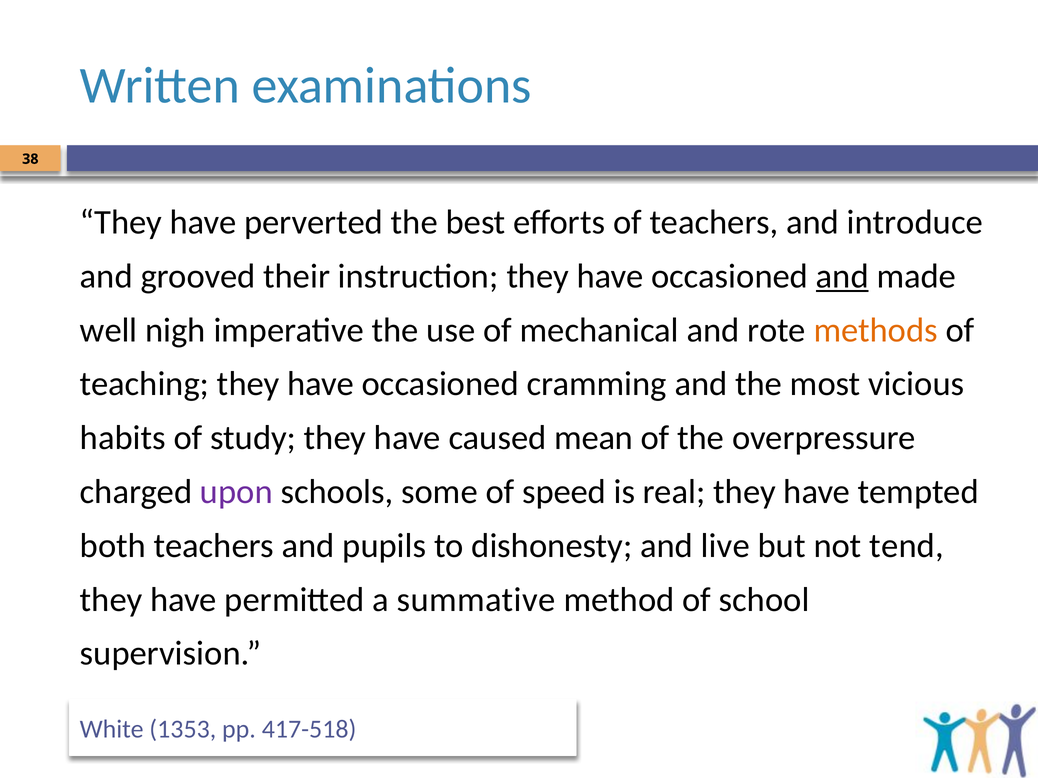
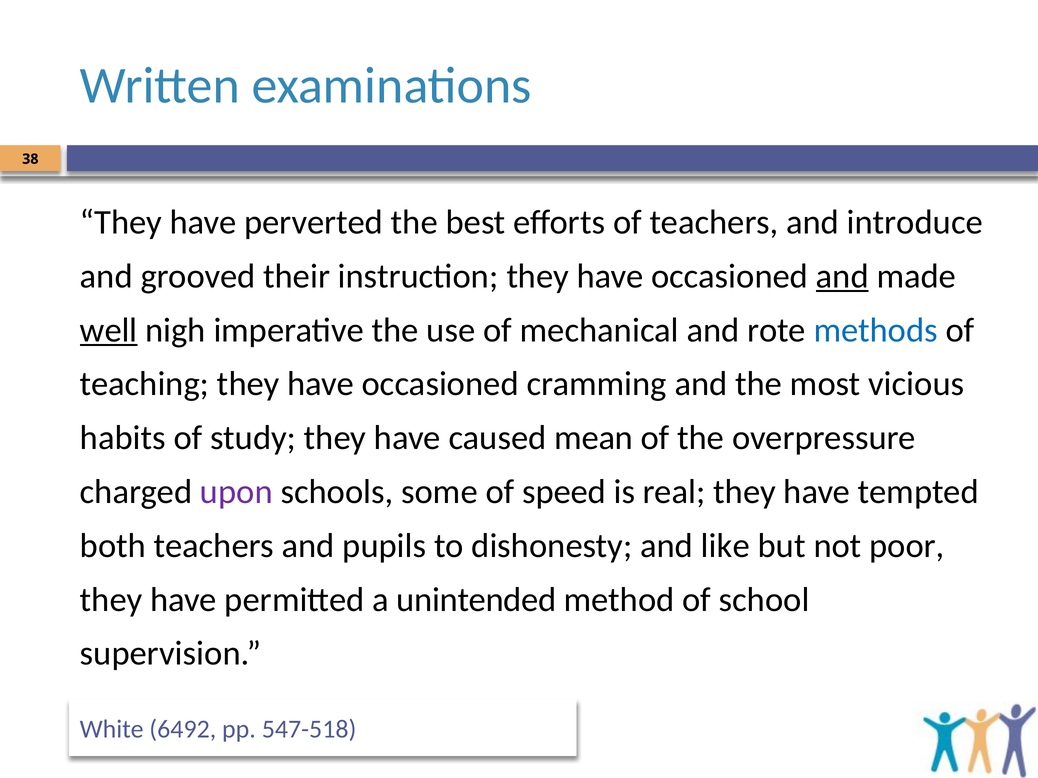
well underline: none -> present (109, 330)
methods colour: orange -> blue (876, 330)
live: live -> like (725, 546)
tend: tend -> poor (907, 546)
summative: summative -> unintended (476, 600)
1353: 1353 -> 6492 (183, 730)
417-518: 417-518 -> 547-518 (309, 730)
